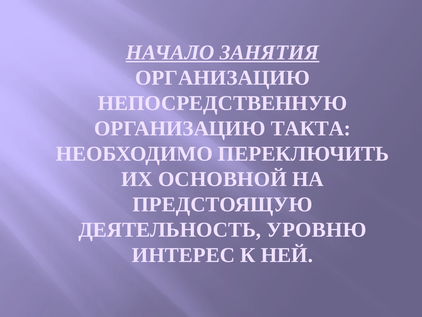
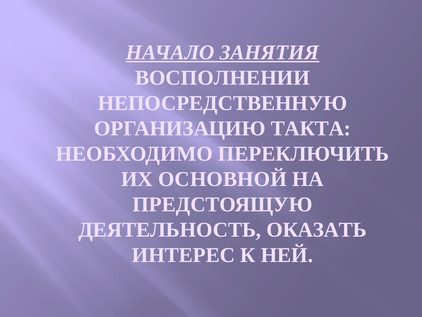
ОРГАНИЗАЦИЮ: ОРГАНИЗАЦИЮ -> ВОСПОЛНЕНИИ (222, 78)
УРОВНЮ: УРОВНЮ -> ОКАЗАТЬ (317, 230)
